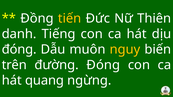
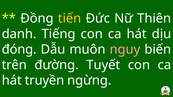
nguy colour: yellow -> pink (125, 50)
đường Đóng: Đóng -> Tuyết (103, 65)
quang: quang -> truyền (45, 81)
